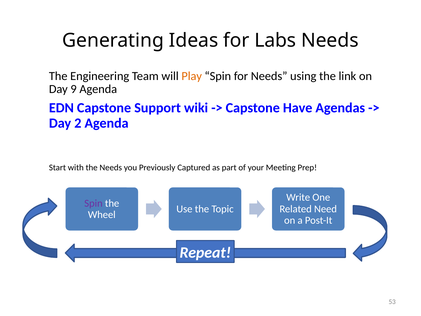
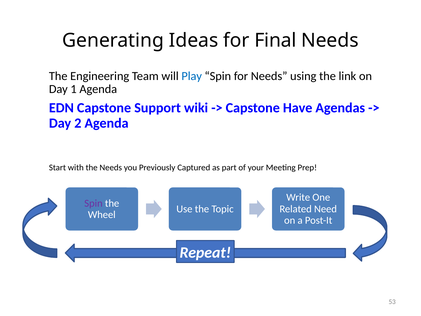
Labs: Labs -> Final (275, 40)
Play colour: orange -> blue (192, 76)
9: 9 -> 1 (74, 89)
